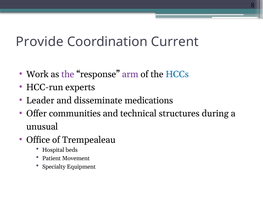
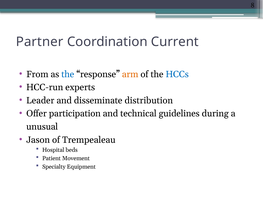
Provide: Provide -> Partner (40, 42)
Work: Work -> From (37, 74)
the colour: purple -> blue (68, 74)
arm colour: purple -> orange (130, 74)
medications: medications -> distribution (149, 101)
communities: communities -> participation (75, 114)
structures: structures -> guidelines (179, 114)
Office: Office -> Jason (38, 140)
